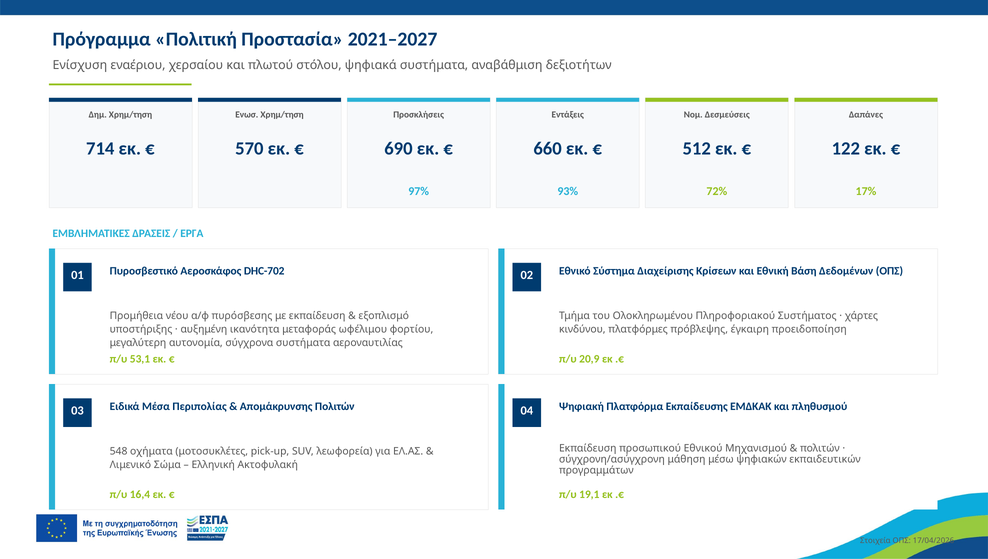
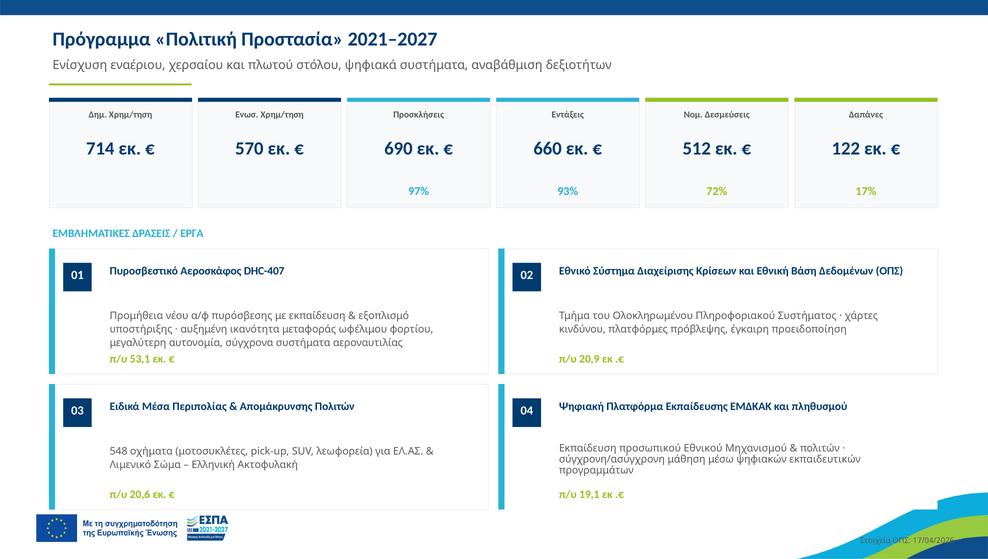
DHC-702: DHC-702 -> DHC-407 (264, 271)
16,4: 16,4 -> 20,6 (140, 494)
